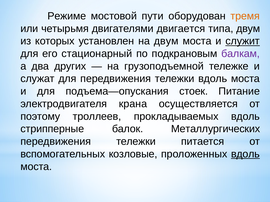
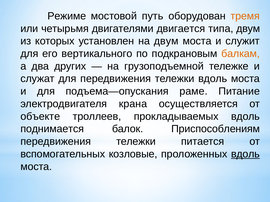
пути: пути -> путь (153, 16)
служит underline: present -> none (243, 41)
стационарный: стационарный -> вертикального (97, 54)
балкам colour: purple -> orange (241, 54)
стоек: стоек -> раме (194, 92)
поэтому: поэтому -> объекте (40, 117)
стрипперные: стрипперные -> поднимается (52, 129)
Металлургических: Металлургических -> Приспособлениям (216, 129)
